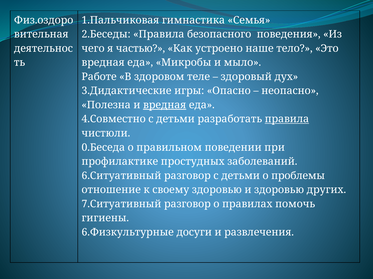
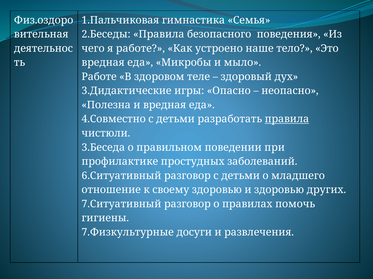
я частью: частью -> работе (140, 49)
вредная underline: present -> none (165, 105)
0.Беседа: 0.Беседа -> 3.Беседа (103, 148)
проблемы: проблемы -> младшего (298, 176)
6.Физкультурные: 6.Физкультурные -> 7.Физкультурные (128, 233)
